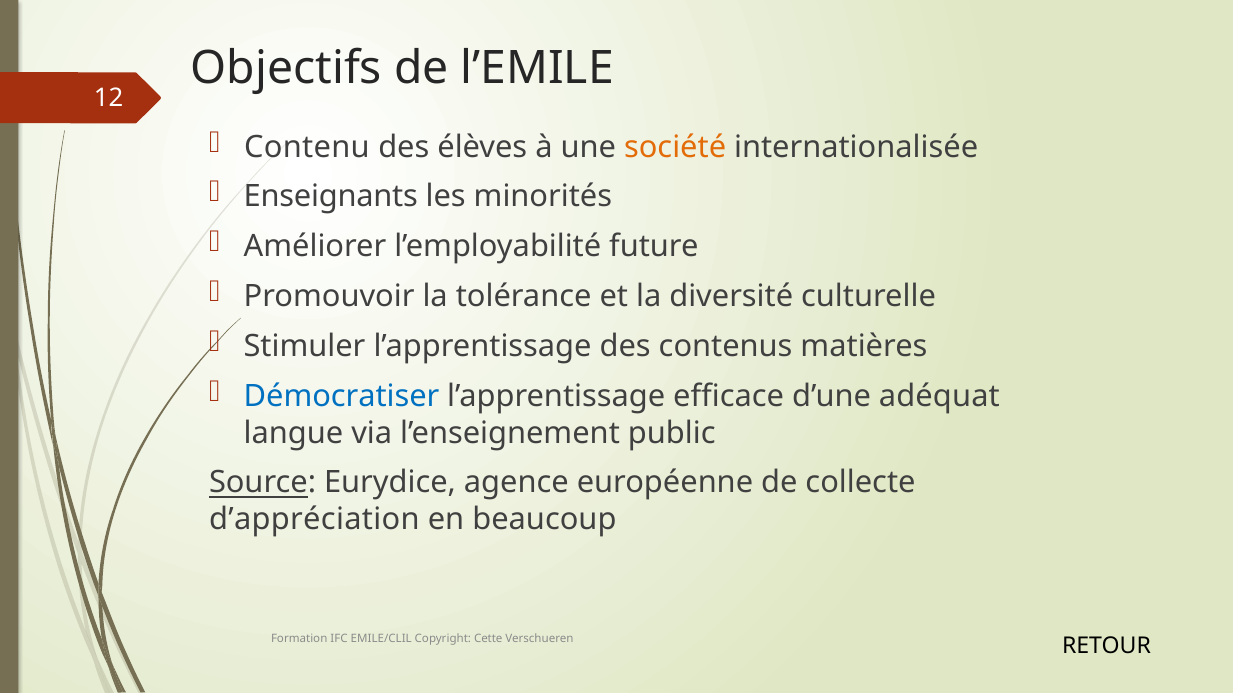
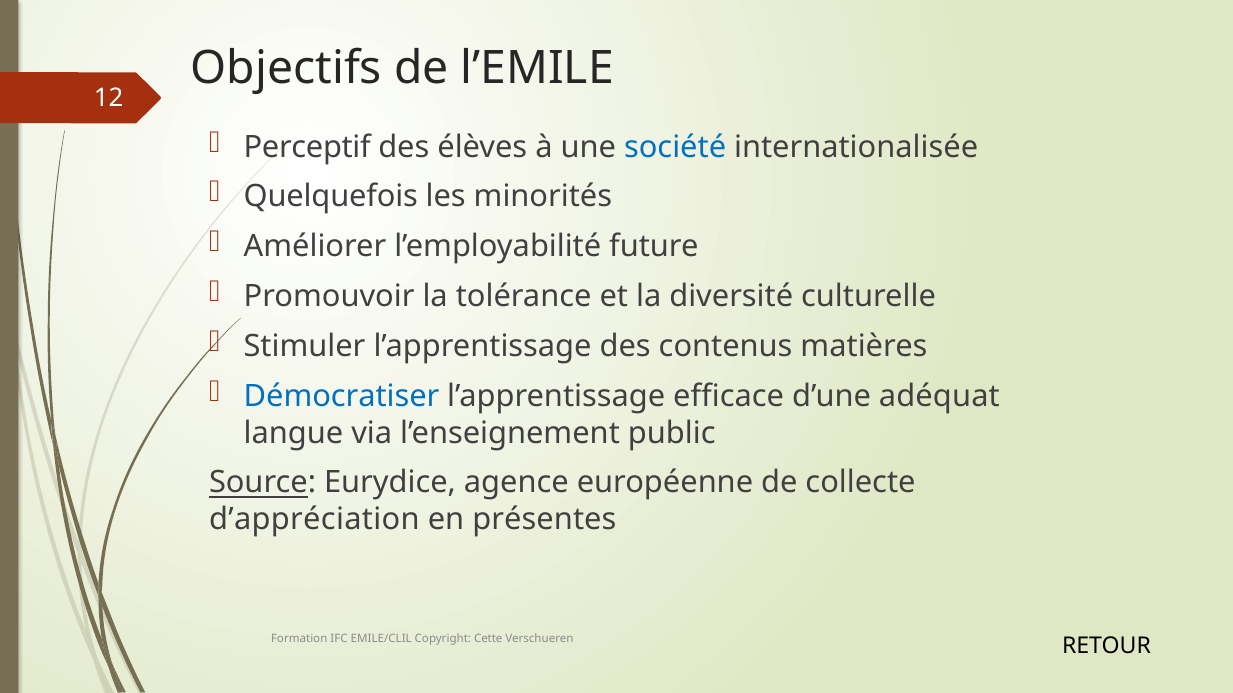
Contenu: Contenu -> Perceptif (307, 147)
société colour: orange -> blue (675, 147)
Enseignants: Enseignants -> Quelquefois (331, 197)
beaucoup: beaucoup -> présentes (544, 520)
